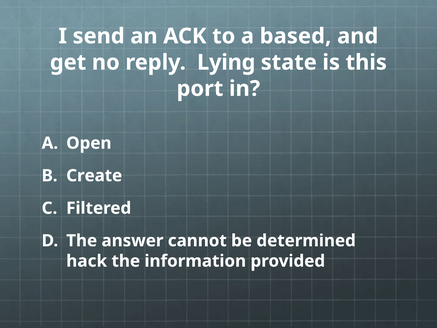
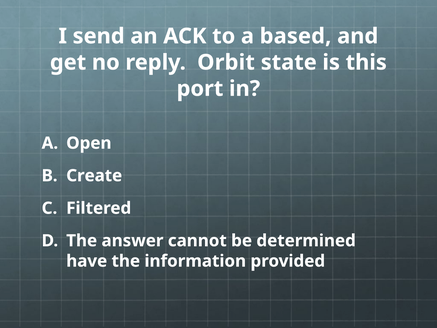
Lying: Lying -> Orbit (226, 62)
hack: hack -> have (87, 261)
